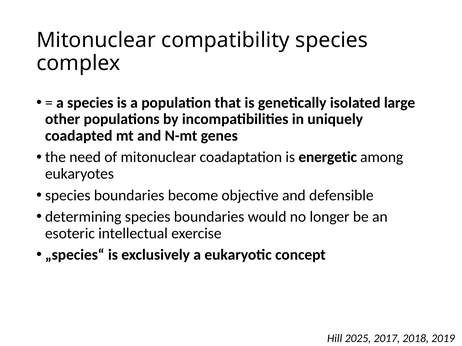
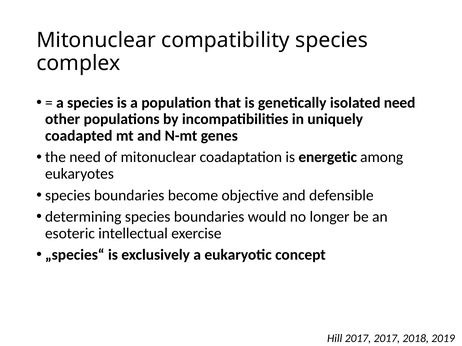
isolated large: large -> need (400, 103)
Hill 2025: 2025 -> 2017 (358, 339)
